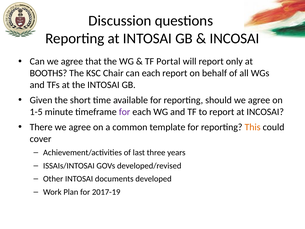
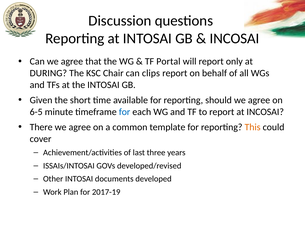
BOOTHS: BOOTHS -> DURING (48, 73)
can each: each -> clips (151, 73)
1-5: 1-5 -> 6-5 (36, 112)
for colour: purple -> blue (125, 112)
